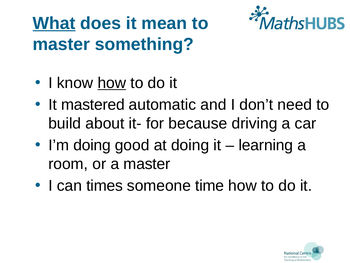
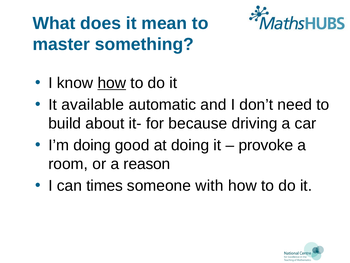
What underline: present -> none (54, 23)
mastered: mastered -> available (93, 105)
learning: learning -> provoke (266, 145)
a master: master -> reason (147, 164)
time: time -> with (210, 185)
